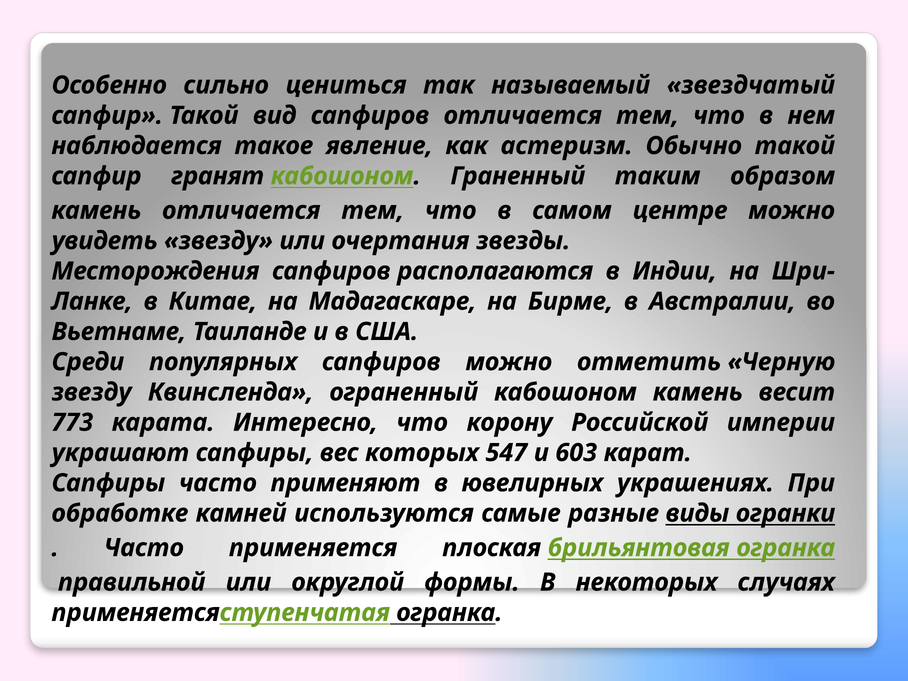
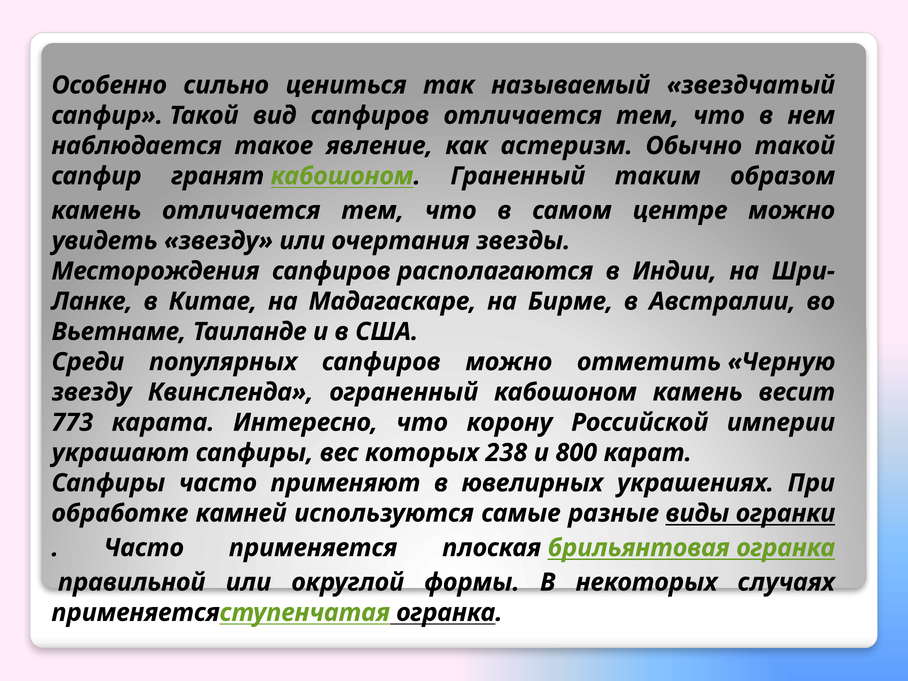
547: 547 -> 238 (506, 453)
603: 603 -> 800 (576, 453)
